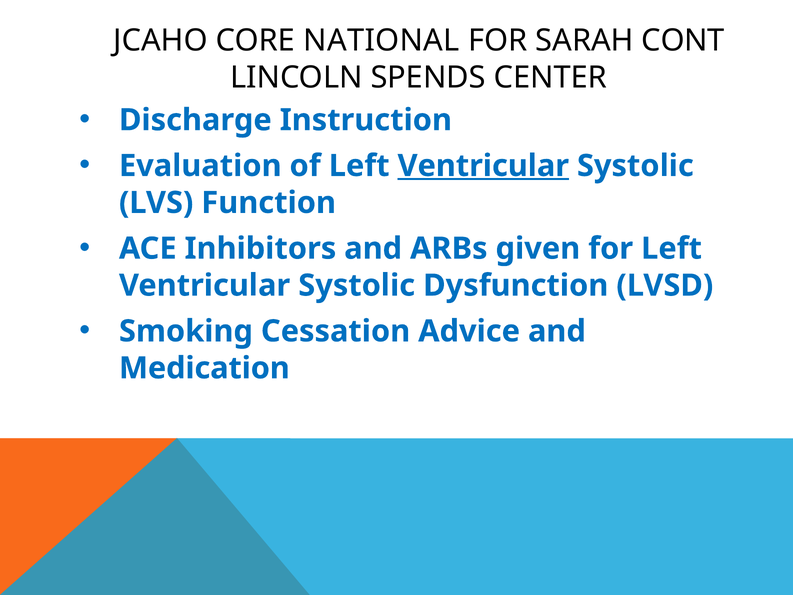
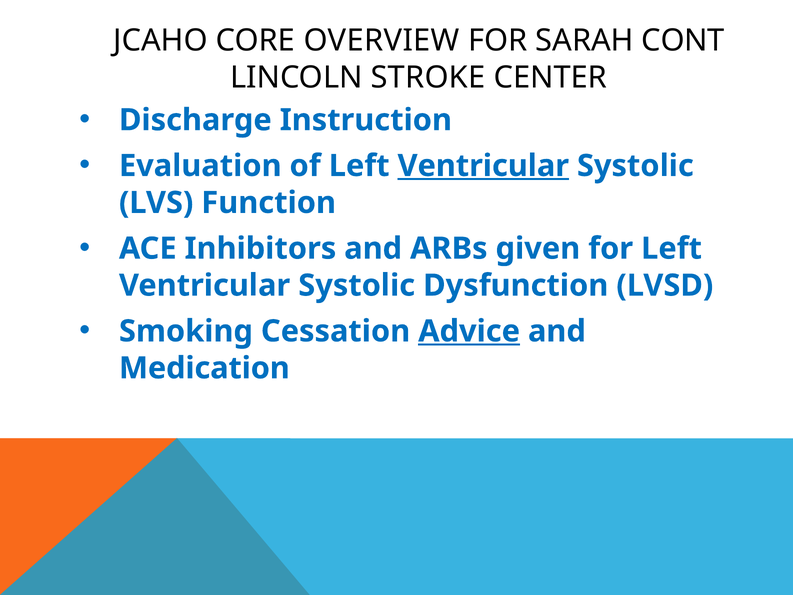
NATIONAL: NATIONAL -> OVERVIEW (381, 40)
SPENDS: SPENDS -> STROKE (428, 77)
Advice underline: none -> present (469, 331)
